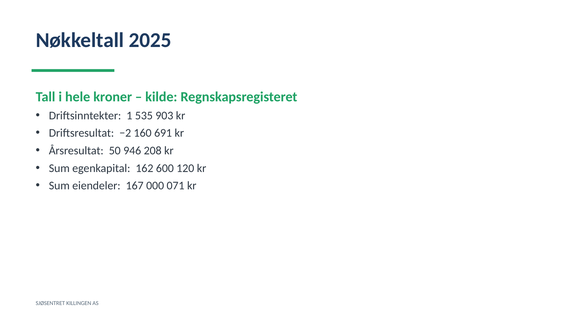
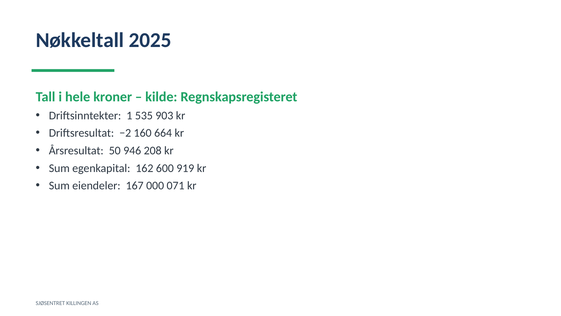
691: 691 -> 664 (163, 133)
120: 120 -> 919 (185, 168)
